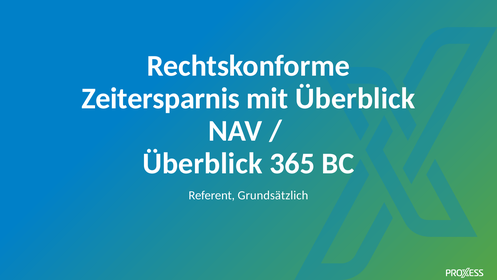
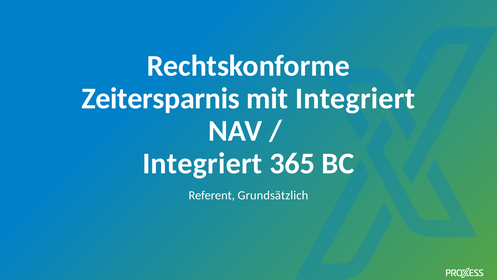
mit Überblick: Überblick -> Integriert (355, 98)
Überblick: Überblick -> Integriert (202, 163)
